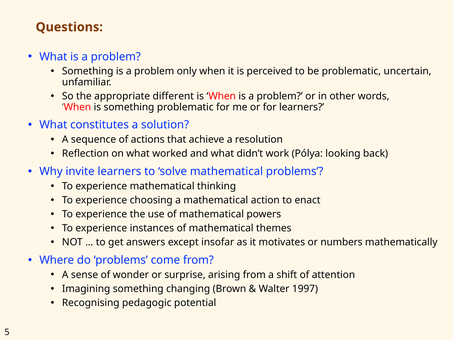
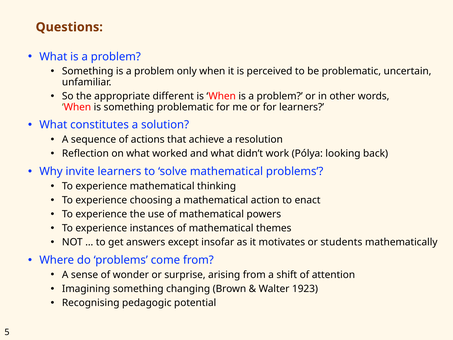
numbers: numbers -> students (341, 242)
1997: 1997 -> 1923 (305, 289)
